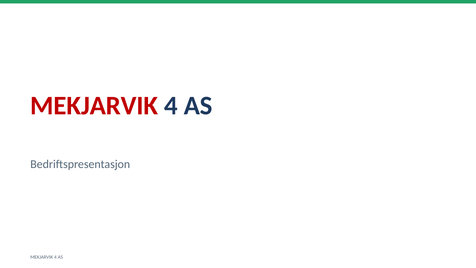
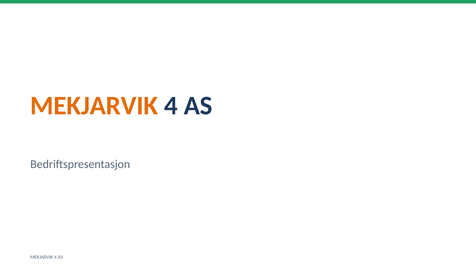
MEKJARVIK colour: red -> orange (94, 106)
